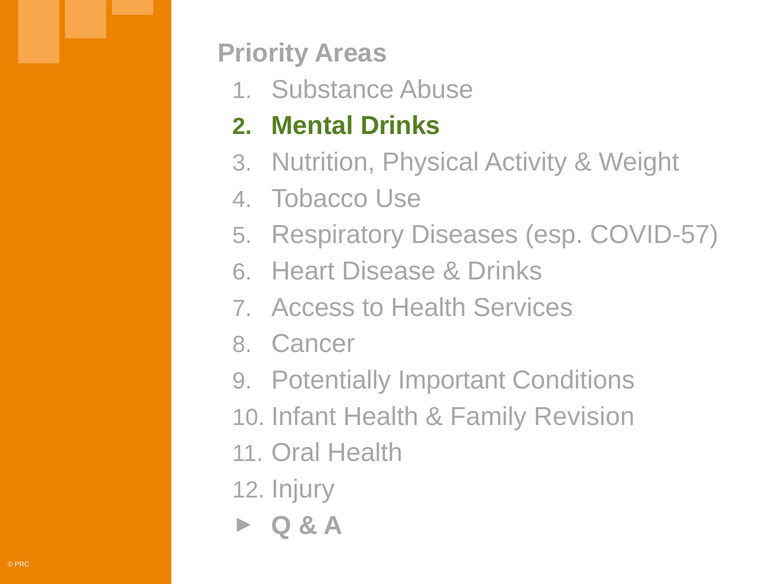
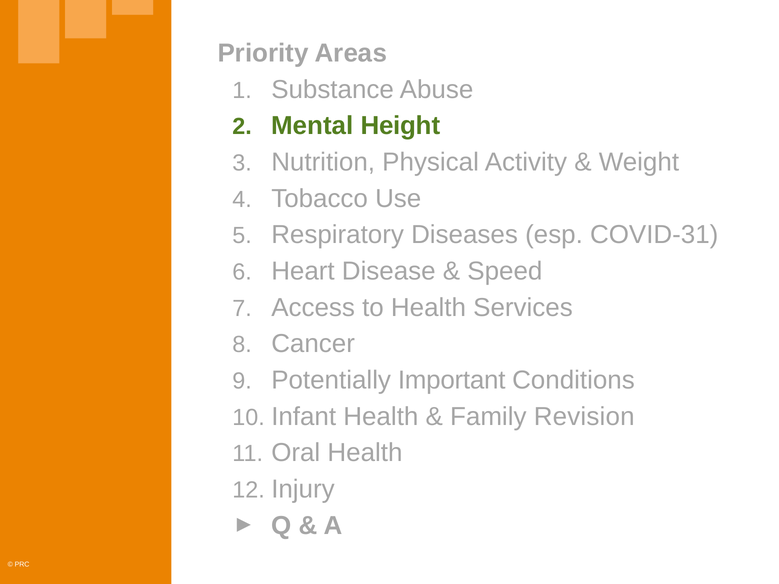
Mental Drinks: Drinks -> Height (400, 126)
COVID-57: COVID-57 -> COVID-31 (654, 235)
Drinks: Drinks -> Speed (505, 271)
